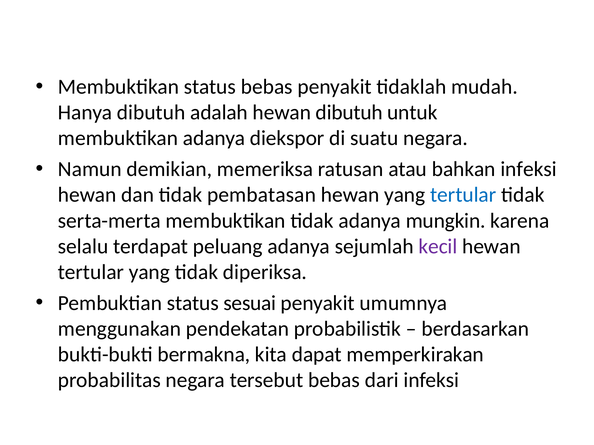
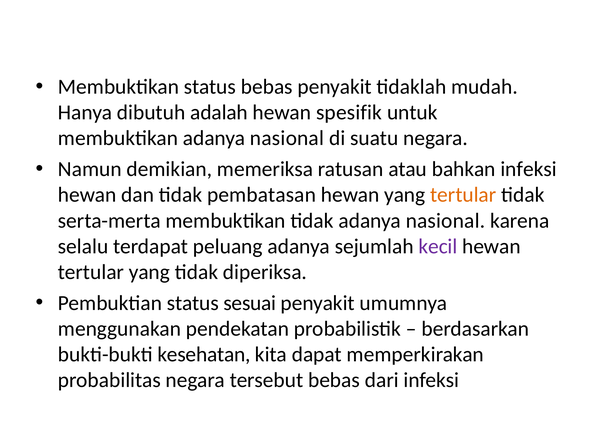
hewan dibutuh: dibutuh -> spesifik (349, 113)
membuktikan adanya diekspor: diekspor -> nasional (287, 138)
tertular colour: blue -> orange (463, 195)
tidak adanya mungkin: mungkin -> nasional (445, 221)
bermakna: bermakna -> kesehatan (204, 355)
